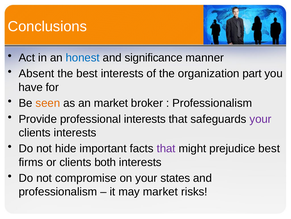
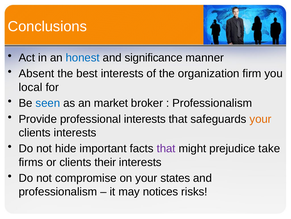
part: part -> firm (252, 73)
have: have -> local (31, 87)
seen colour: orange -> blue (48, 103)
your colour: purple -> orange (261, 119)
prejudice best: best -> take (269, 148)
both: both -> their (105, 162)
may market: market -> notices (160, 191)
